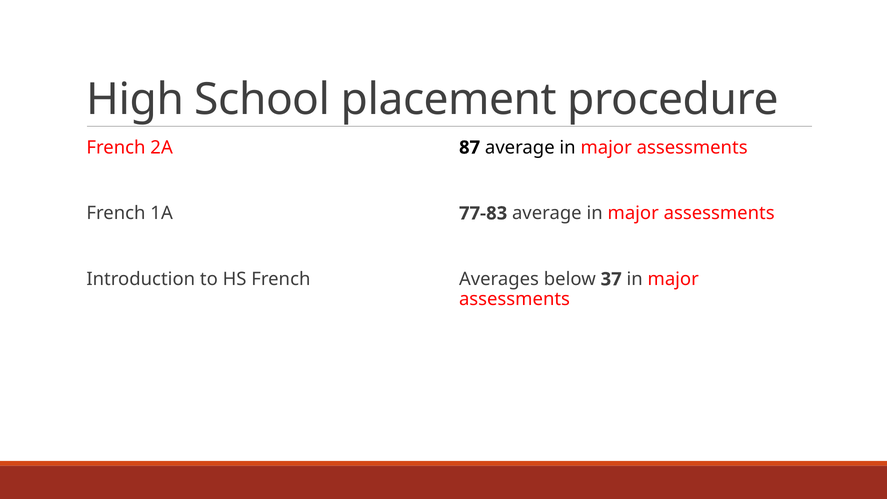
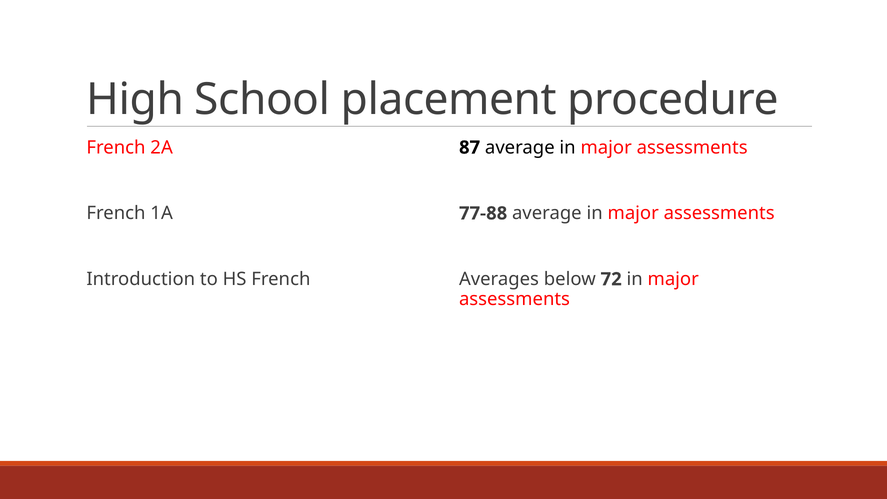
77-83: 77-83 -> 77-88 (483, 213)
37: 37 -> 72 (611, 279)
